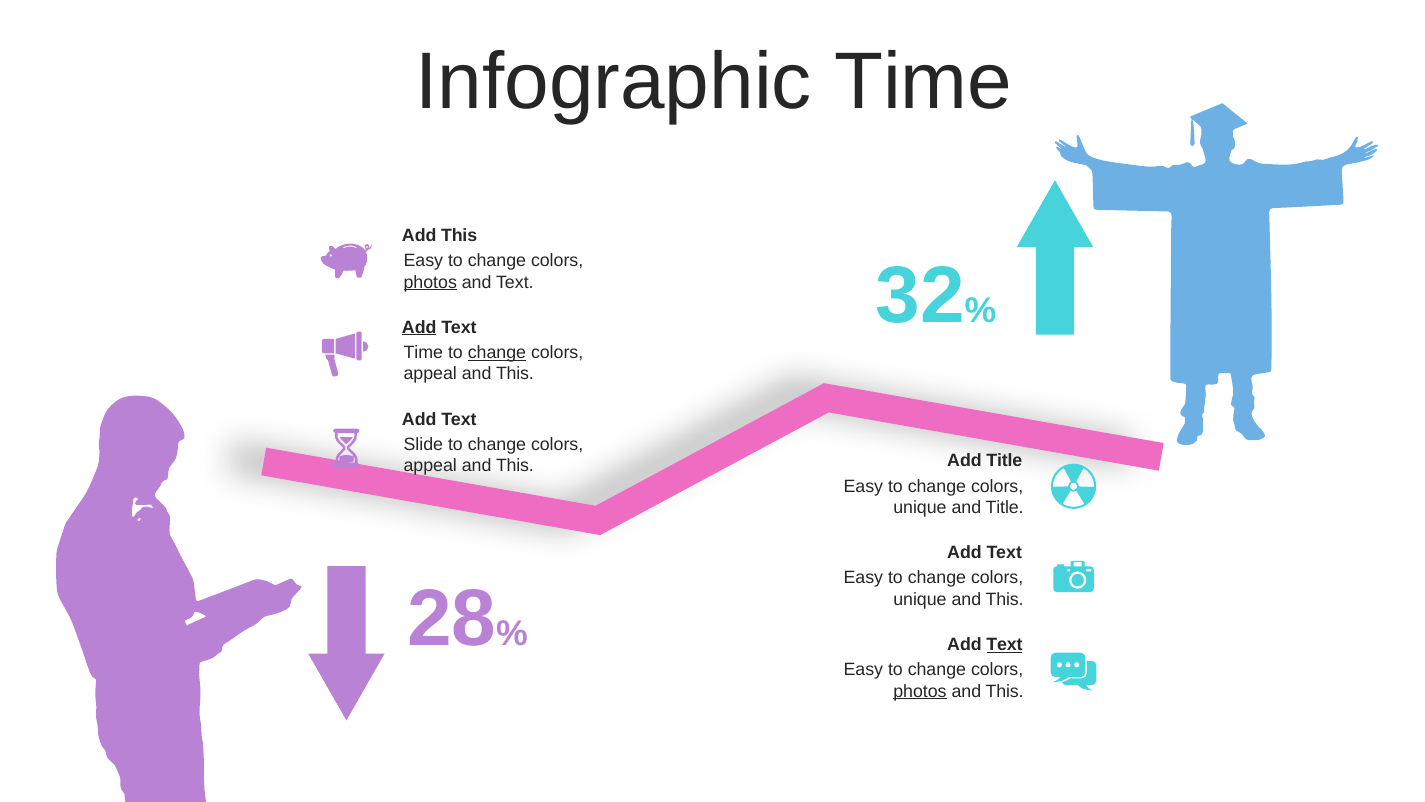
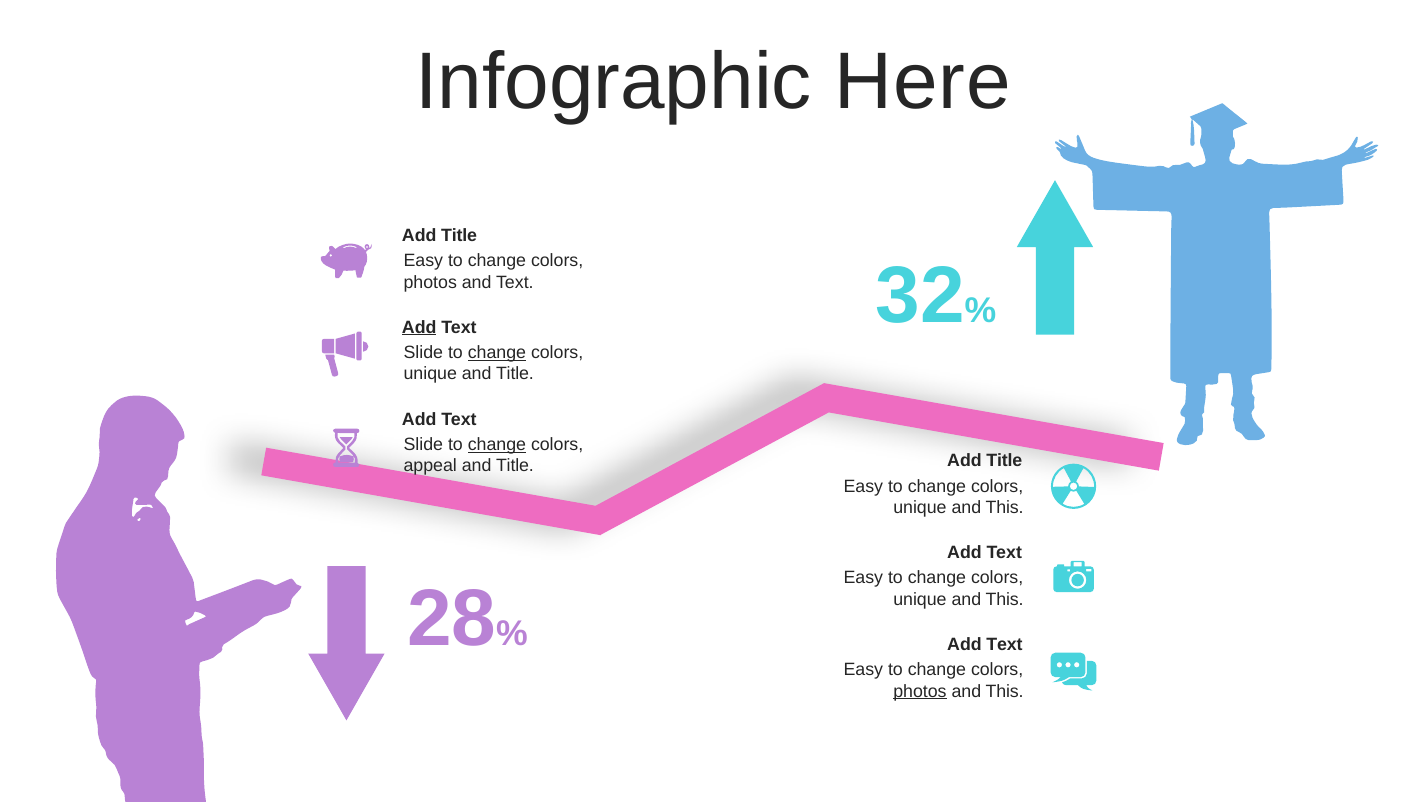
Infographic Time: Time -> Here (923, 82)
This: This -> Title (459, 235)
photos underline: present -> none (430, 282)
Time: Time -> Slide (423, 352)
appeal: appeal -> unique (430, 374)
This: This -> Title (515, 374)
change underline: none -> present (497, 444)
This: This -> Title (515, 466)
Title: Title -> This (1005, 507)
Text underline: present -> none (1004, 644)
